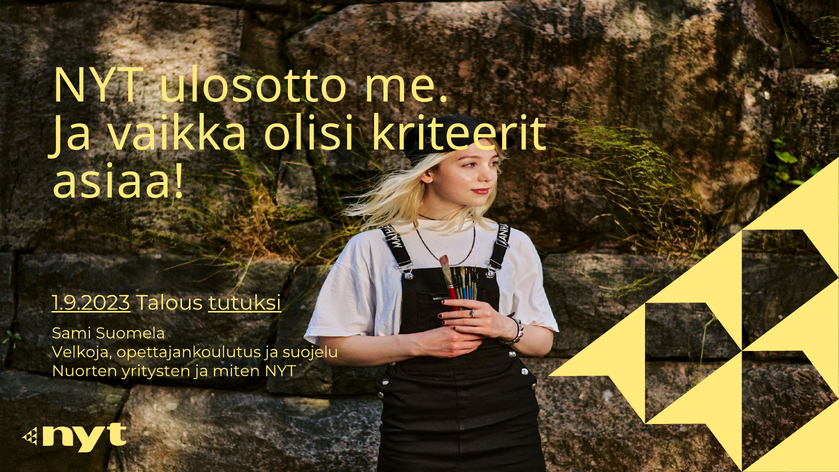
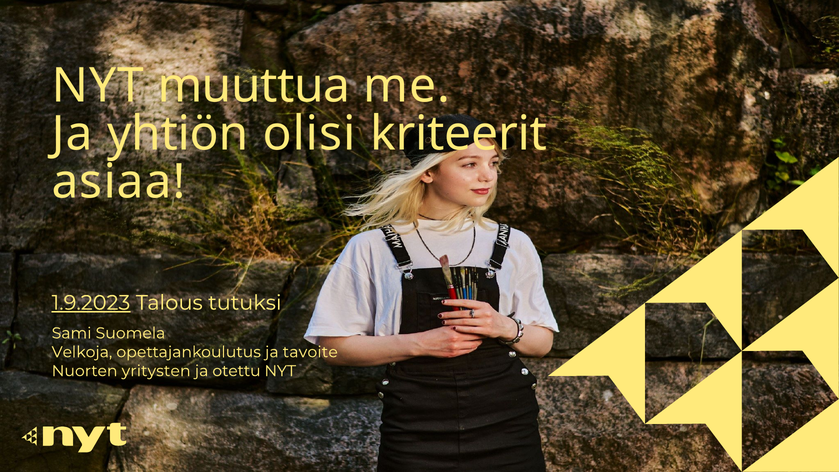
ulosotto: ulosotto -> muuttua (254, 86)
vaikka: vaikka -> yhtiön (178, 134)
tutuksi underline: present -> none (245, 303)
suojelu: suojelu -> tavoite (310, 352)
miten: miten -> otettu (236, 371)
